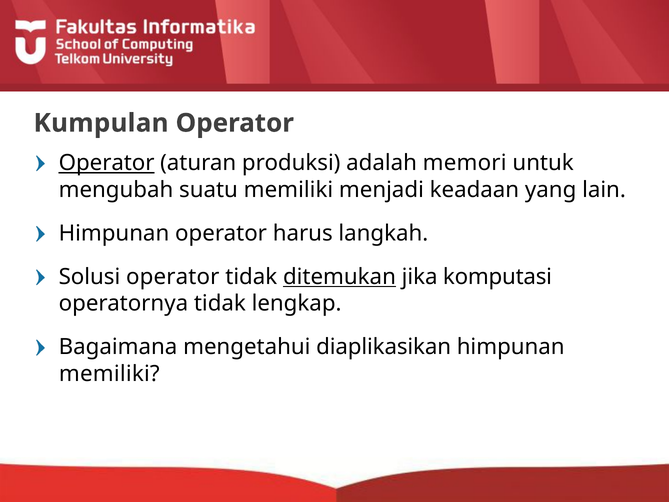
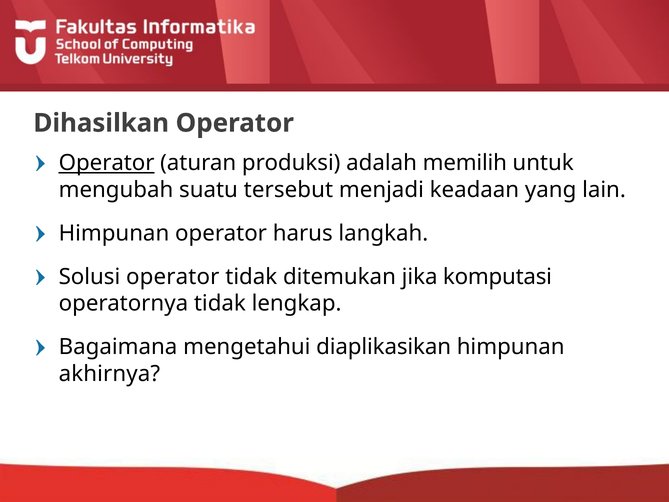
Kumpulan: Kumpulan -> Dihasilkan (101, 123)
memori: memori -> memilih (465, 163)
suatu memiliki: memiliki -> tersebut (288, 190)
ditemukan underline: present -> none (339, 277)
memiliki: memiliki -> akhirnya (109, 374)
